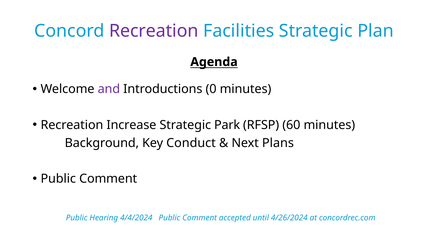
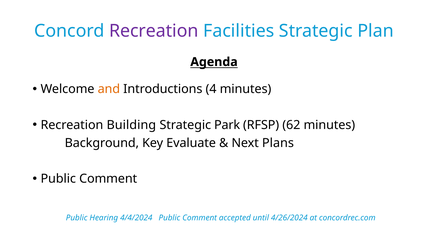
and colour: purple -> orange (109, 89)
0: 0 -> 4 (211, 89)
Increase: Increase -> Building (131, 125)
60: 60 -> 62 (291, 125)
Conduct: Conduct -> Evaluate (191, 143)
